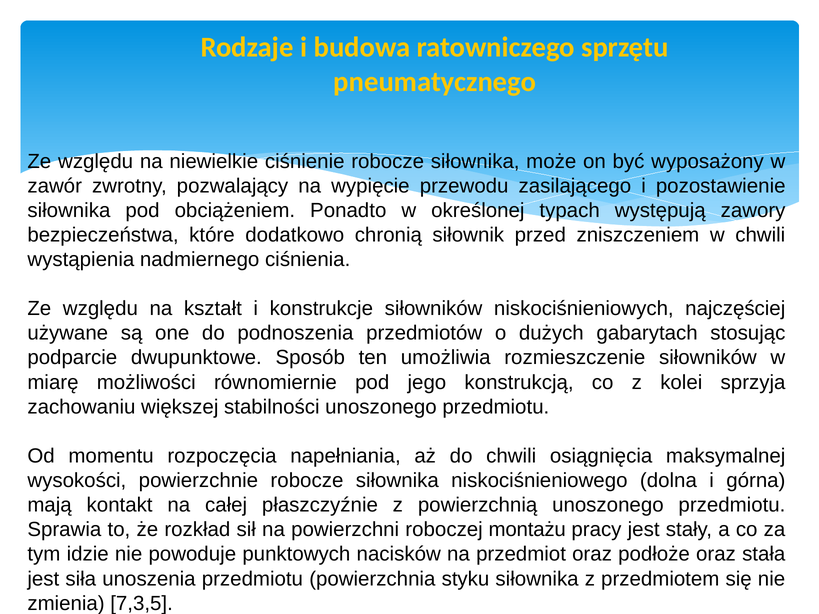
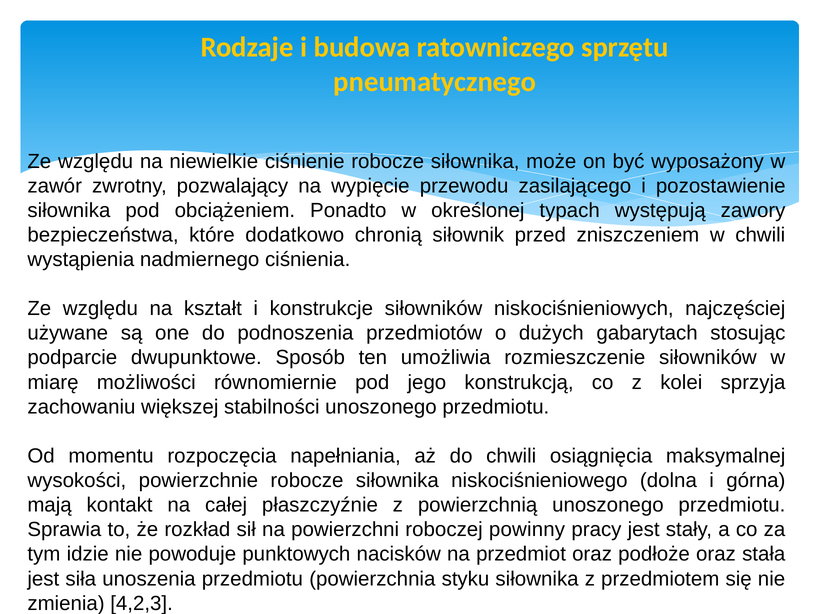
montażu: montażu -> powinny (527, 530)
7,3,5: 7,3,5 -> 4,2,3 (142, 604)
